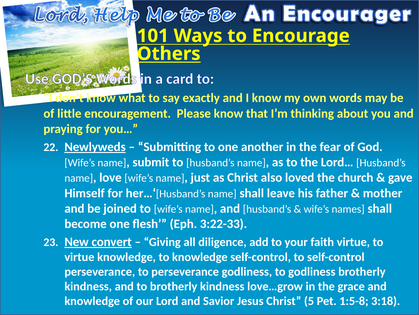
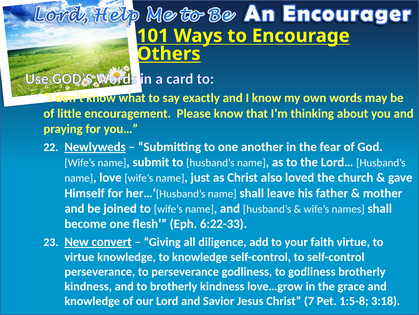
3:22-33: 3:22-33 -> 6:22-33 (224, 223)
5: 5 -> 7 (309, 300)
